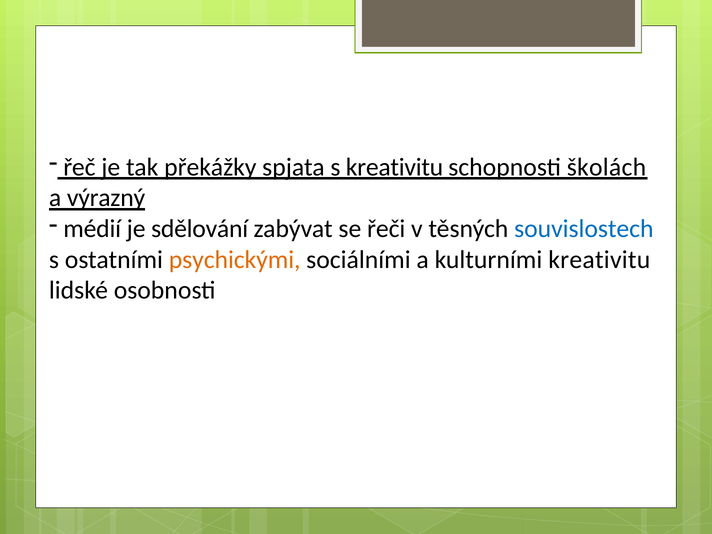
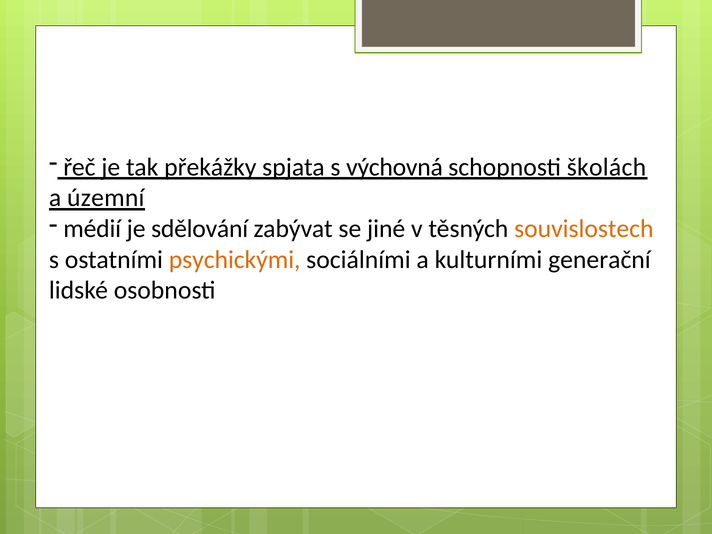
s kreativitu: kreativitu -> výchovná (395, 167)
výrazný: výrazný -> územní (106, 198)
řeči: řeči -> jiné (386, 229)
souvislostech colour: blue -> orange (584, 229)
kulturními kreativitu: kreativitu -> generační (599, 260)
